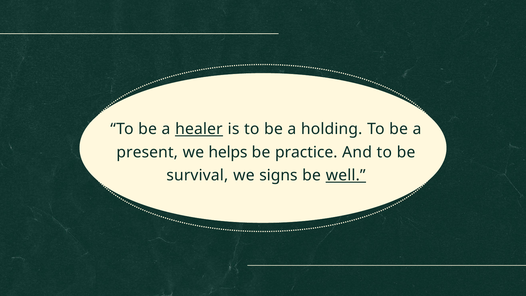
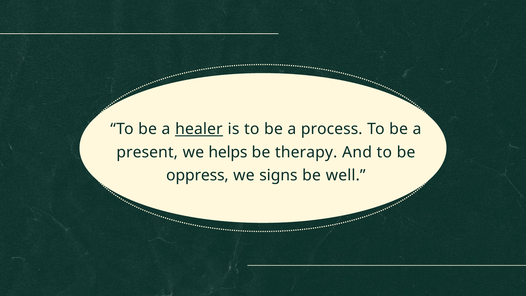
holding: holding -> process (332, 129)
practice: practice -> therapy (306, 152)
survival: survival -> oppress (197, 175)
well underline: present -> none (346, 175)
